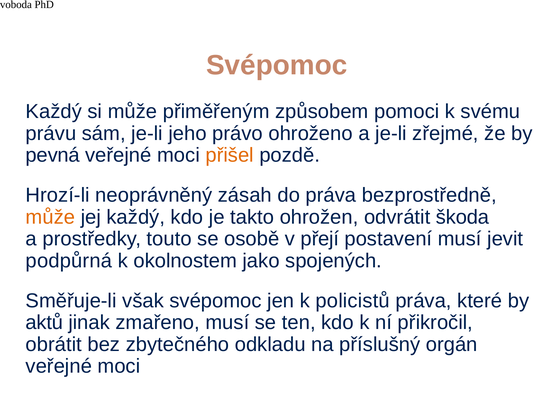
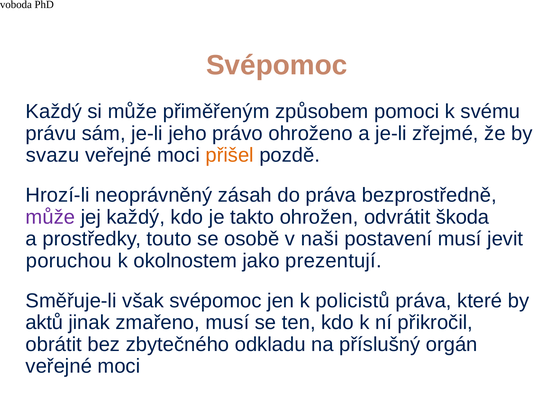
pevná: pevná -> svazu (53, 155)
může colour: orange -> purple (50, 217)
přejí: přejí -> naši (320, 239)
podpůrná: podpůrná -> poruchou (69, 261)
spojených: spojených -> prezentují (334, 261)
